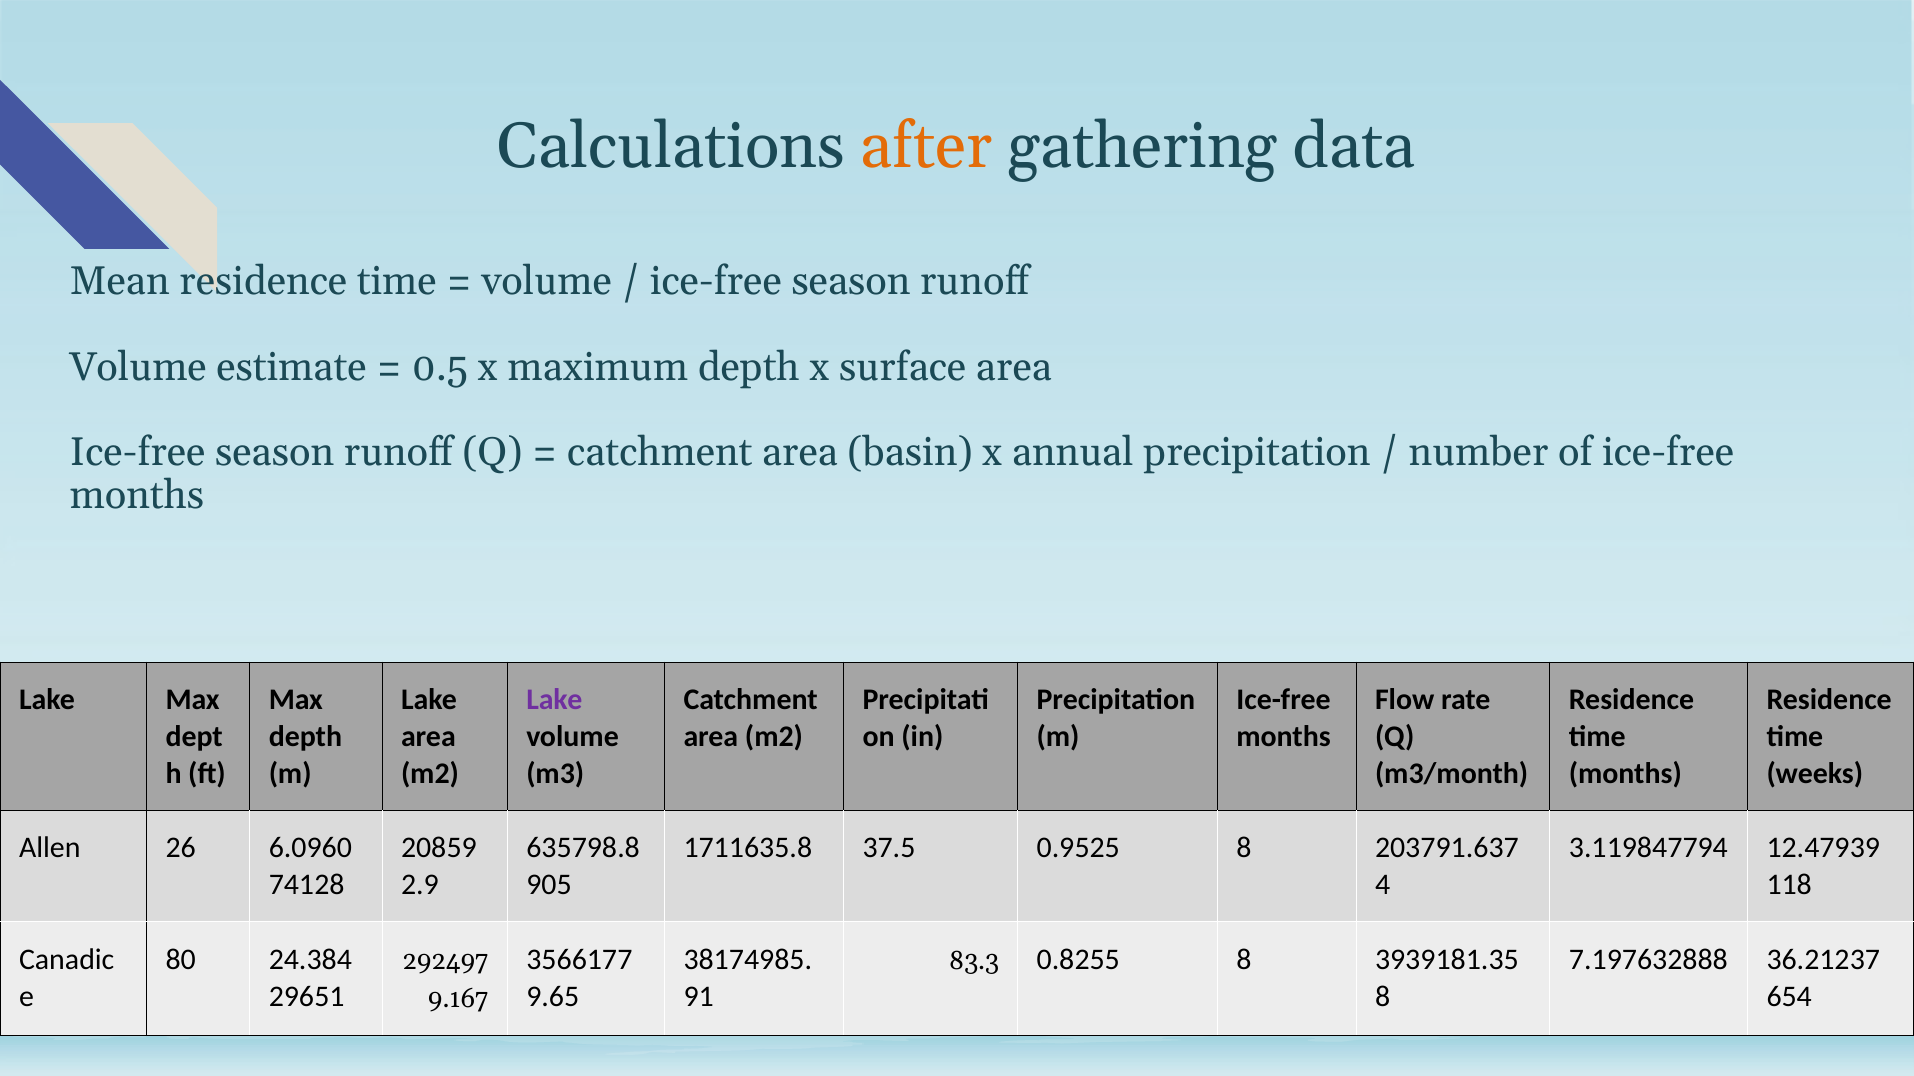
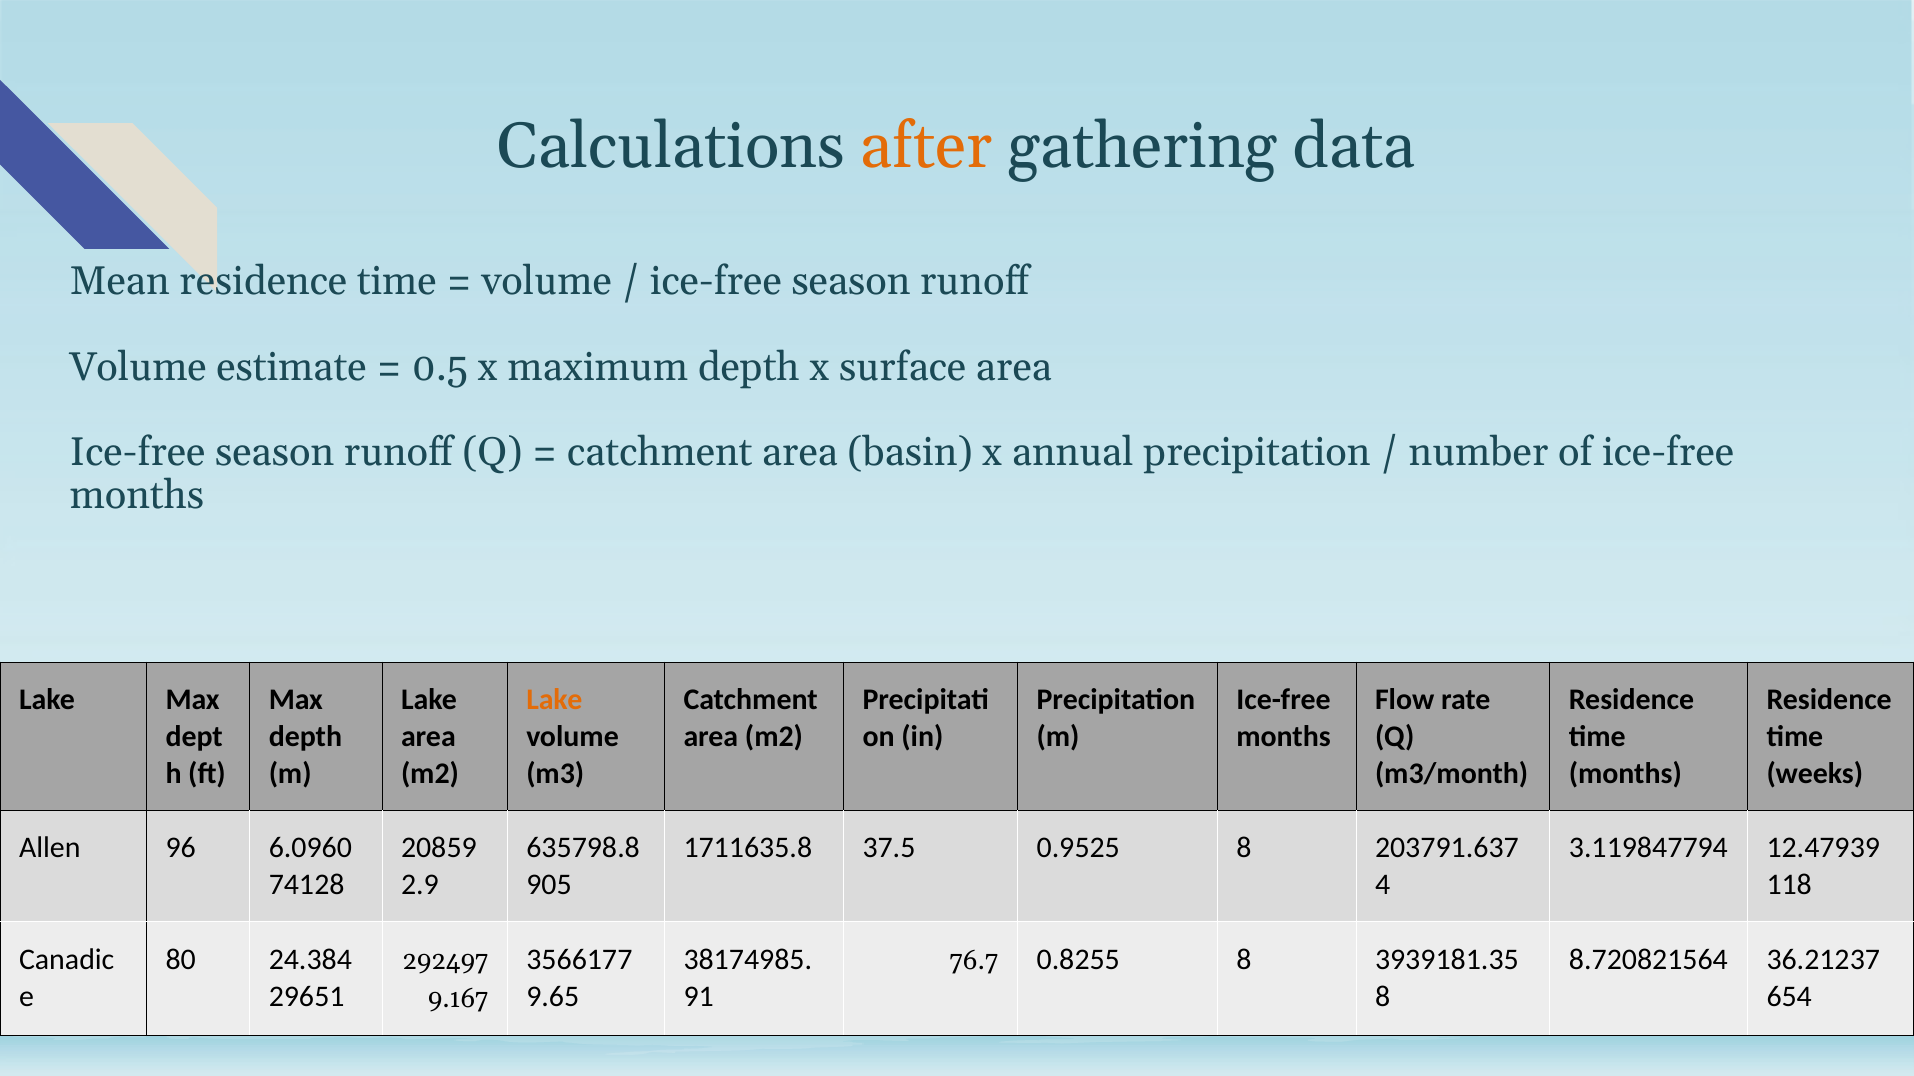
Lake colour: purple -> orange (554, 700)
26: 26 -> 96 (181, 849)
7.197632888: 7.197632888 -> 8.720821564 (1648, 960)
83.3: 83.3 -> 76.7 (974, 962)
